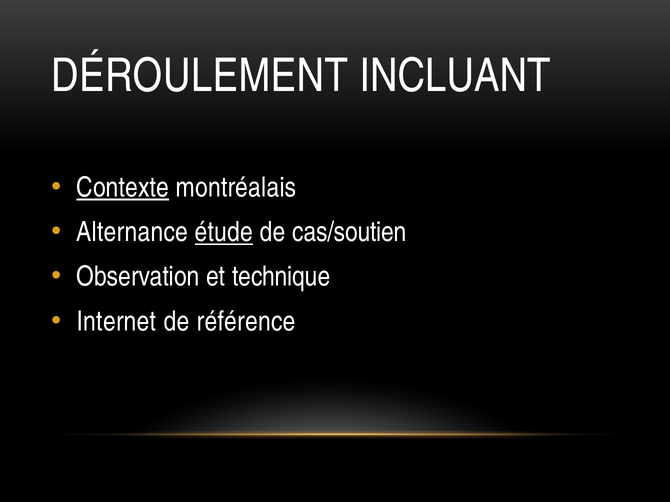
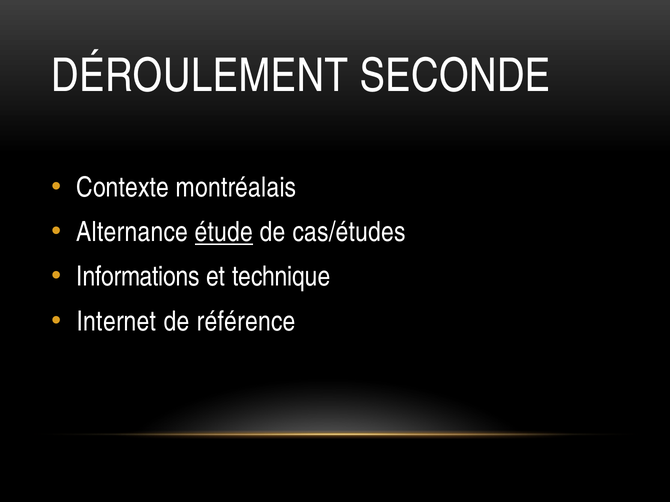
INCLUANT: INCLUANT -> SECONDE (455, 76)
Contexte underline: present -> none (123, 188)
cas/soutien: cas/soutien -> cas/études (349, 232)
Observation: Observation -> Informations (138, 277)
